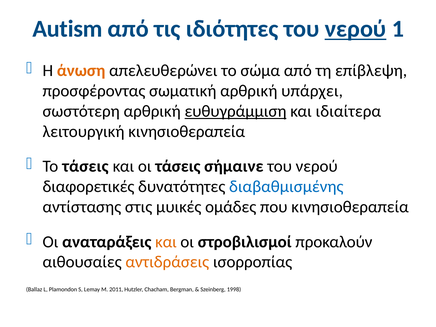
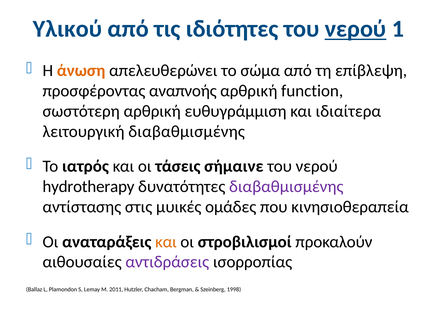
Autism: Autism -> Υλικού (67, 29)
σωματική: σωματική -> αναπνοής (183, 91)
υπάρχει: υπάρχει -> function (312, 91)
ευθυγράμμιση underline: present -> none (236, 111)
λειτουργική κινησιοθεραπεία: κινησιοθεραπεία -> διαβαθμισμένης (187, 131)
Το τάσεις: τάσεις -> ιατρός (85, 166)
διαφορετικές: διαφορετικές -> hydrotherapy (88, 187)
διαβαθμισμένης colour: blue -> purple (286, 187)
αντιδράσεις colour: orange -> purple (167, 262)
